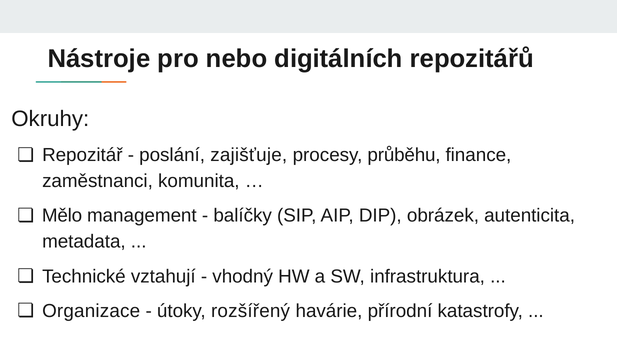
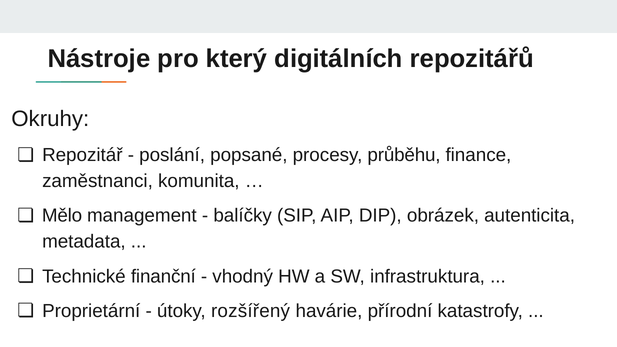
nebo: nebo -> který (237, 59)
zajišťuje: zajišťuje -> popsané (249, 155)
vztahují: vztahují -> finanční (163, 276)
Organizace: Organizace -> Proprietární (91, 311)
